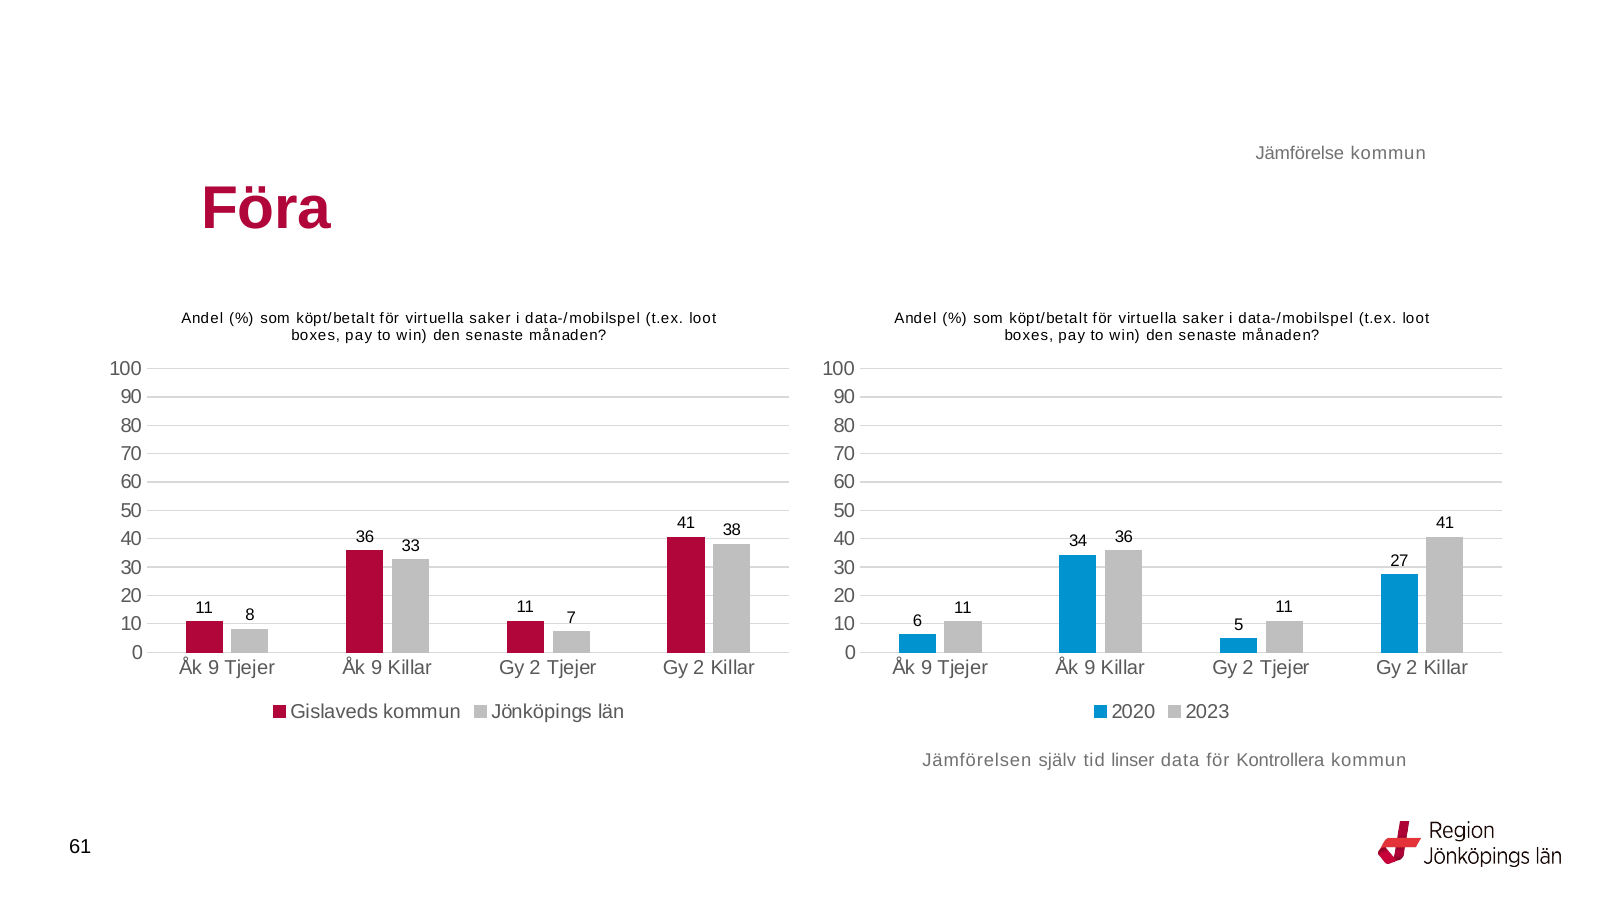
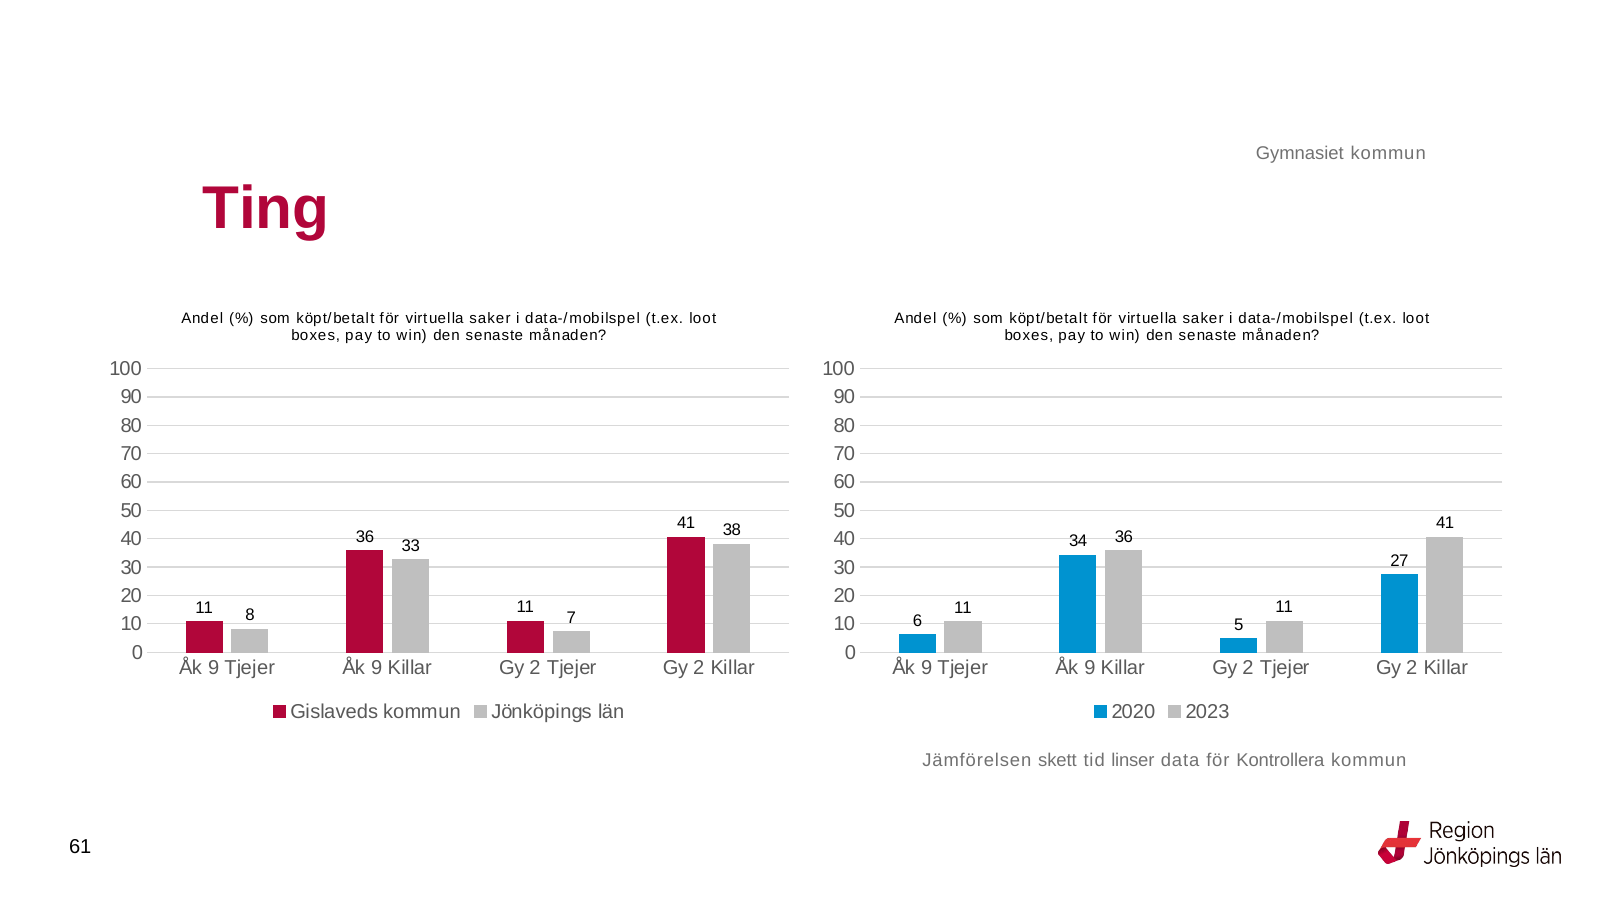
Jämförelse: Jämförelse -> Gymnasiet (1300, 153)
Föra: Föra -> Ting (266, 209)
själv: själv -> skett (1057, 761)
